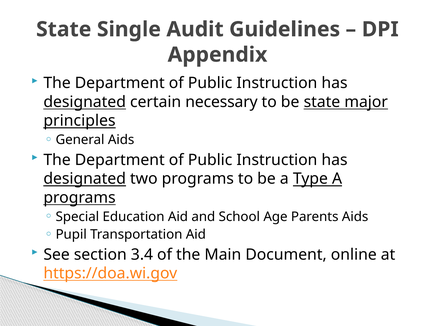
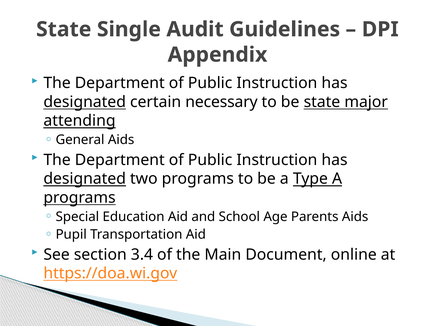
principles: principles -> attending (80, 121)
